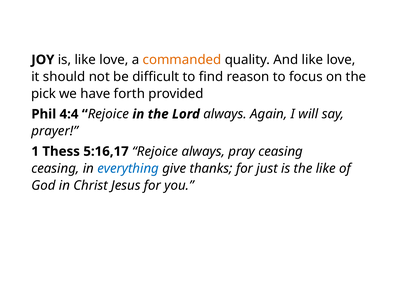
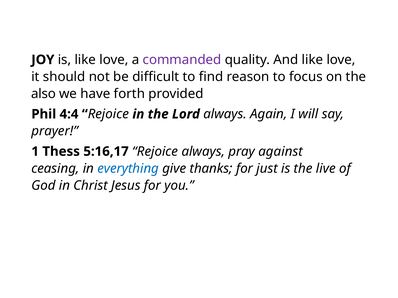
commanded colour: orange -> purple (182, 60)
pick: pick -> also (44, 94)
pray ceasing: ceasing -> against (281, 152)
the like: like -> live (326, 169)
